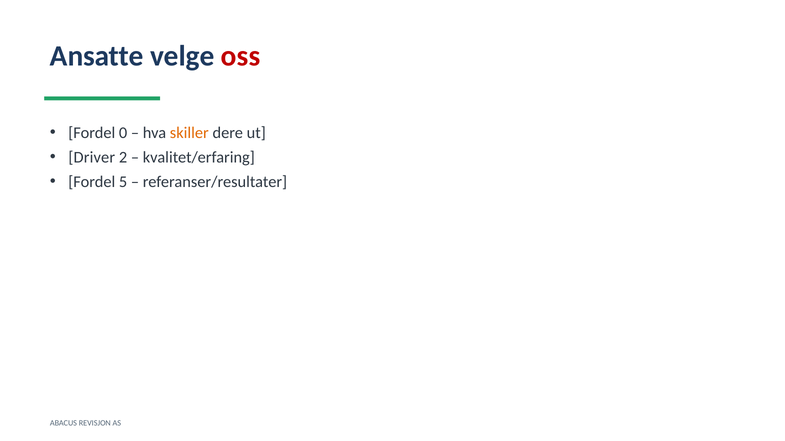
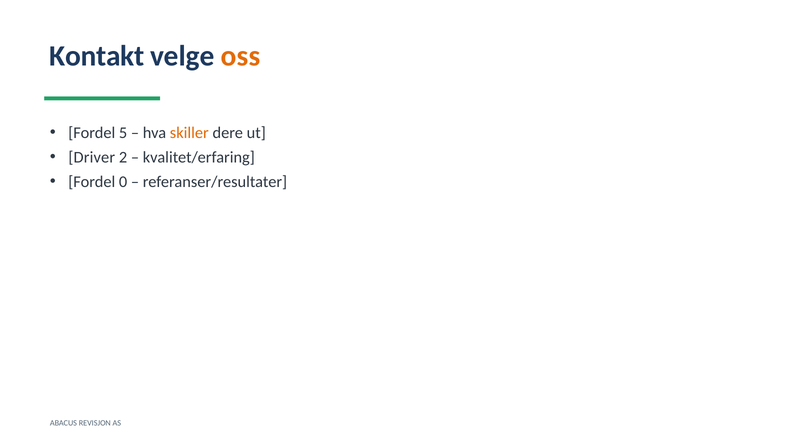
Ansatte: Ansatte -> Kontakt (97, 56)
oss colour: red -> orange (241, 56)
0: 0 -> 5 (123, 133)
5: 5 -> 0 (123, 182)
